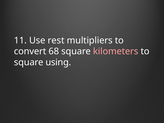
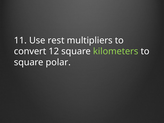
68: 68 -> 12 (54, 51)
kilometers colour: pink -> light green (116, 51)
using: using -> polar (58, 62)
